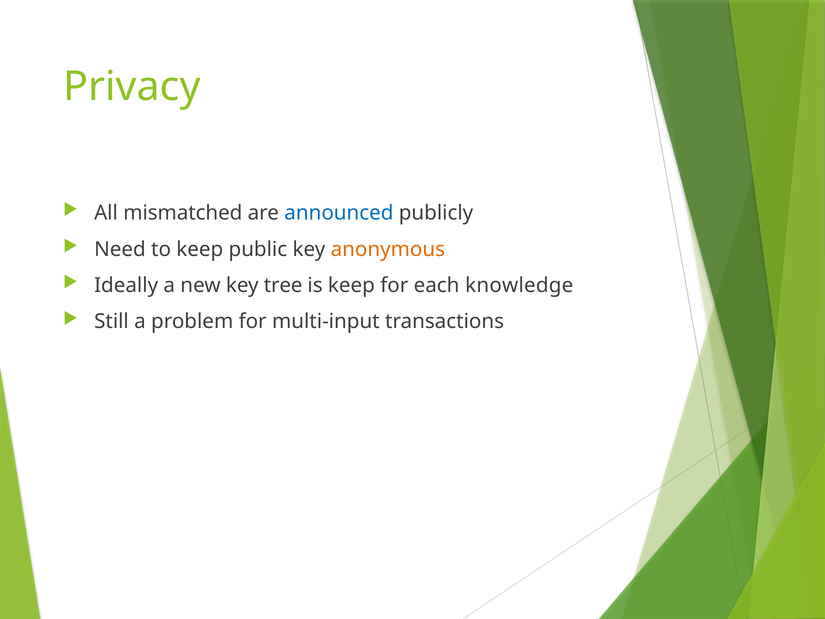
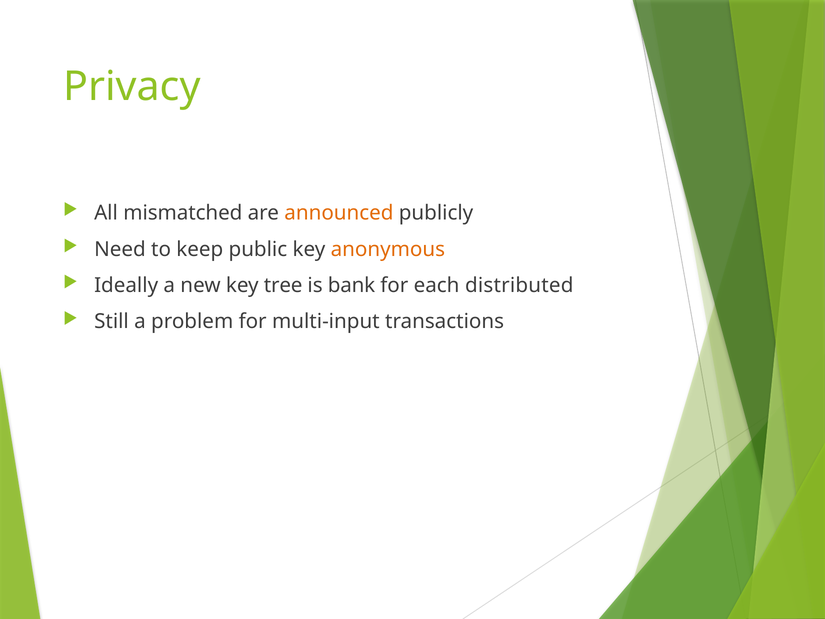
announced colour: blue -> orange (339, 213)
is keep: keep -> bank (352, 285)
knowledge: knowledge -> distributed (519, 285)
